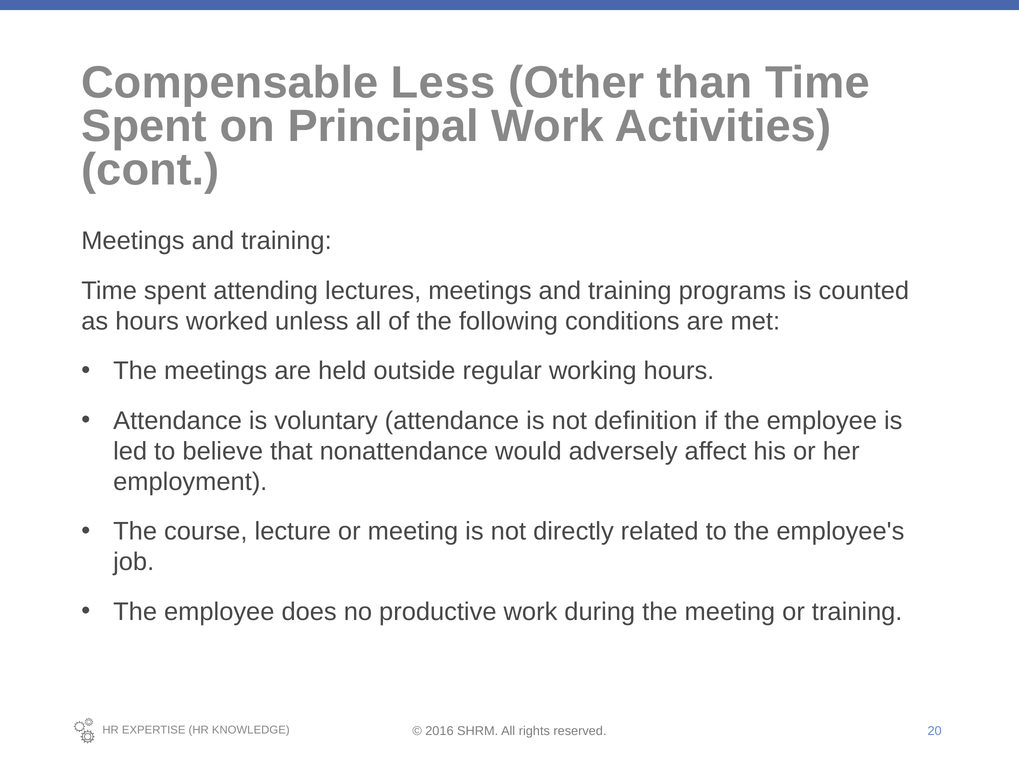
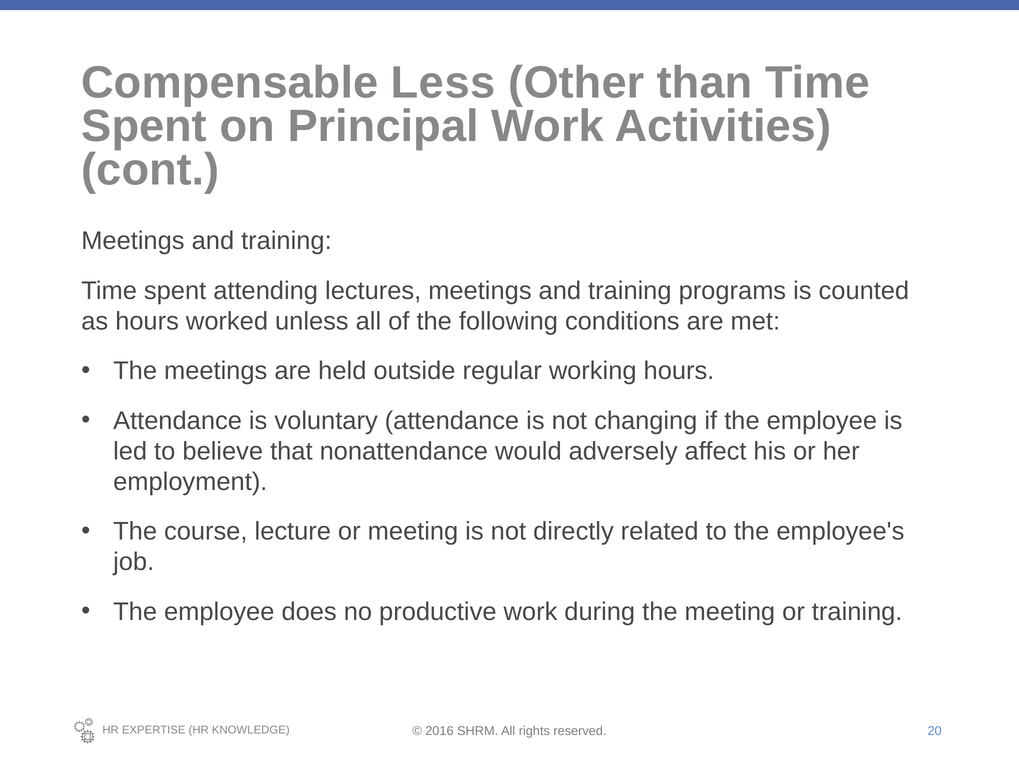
definition: definition -> changing (646, 421)
